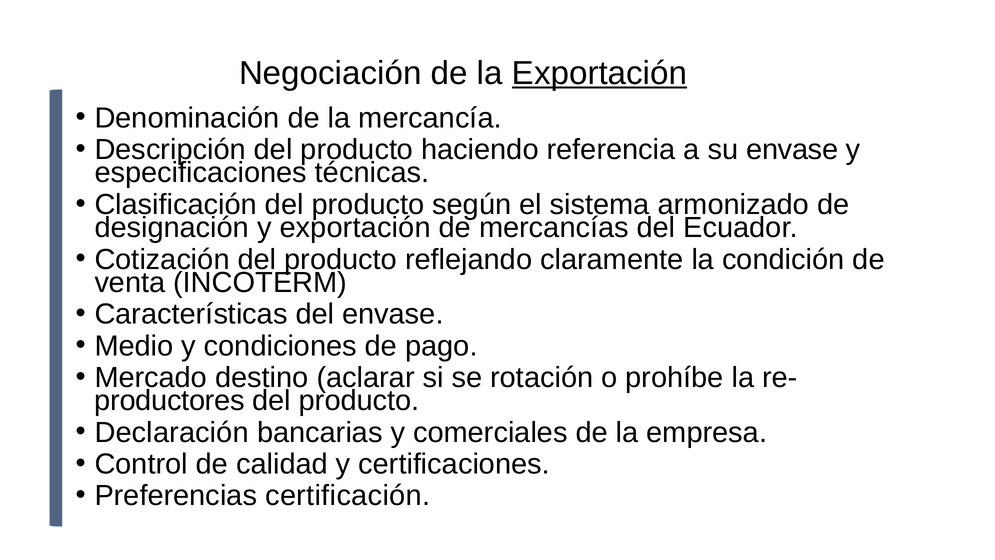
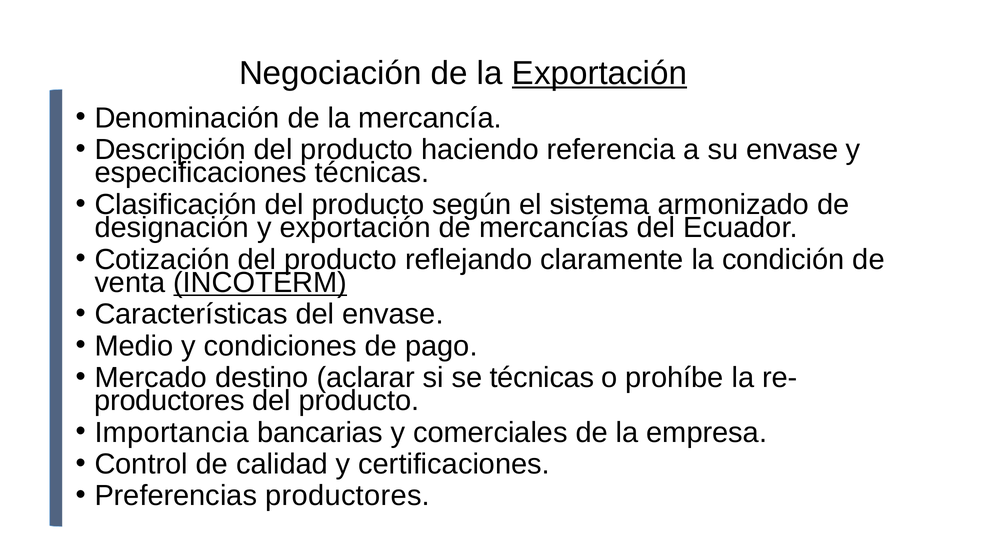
INCOTERM underline: none -> present (260, 283)
se rotación: rotación -> técnicas (542, 377)
Declaración: Declaración -> Importancia (172, 432)
Preferencias certificación: certificación -> productores (348, 495)
